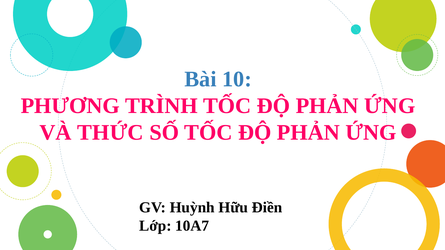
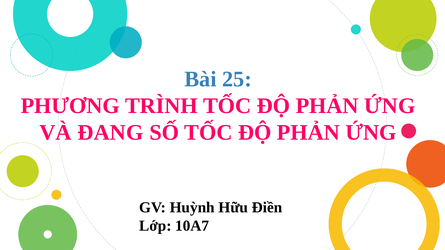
10: 10 -> 25 (237, 79)
THỨC: THỨC -> ĐANG (110, 133)
